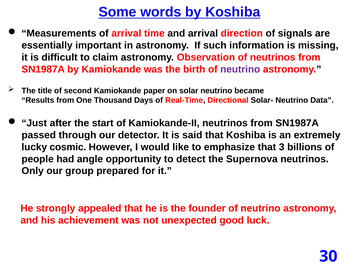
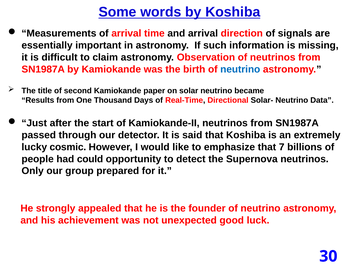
neutrino colour: purple -> blue (240, 69)
3: 3 -> 7 (282, 147)
angle: angle -> could (90, 159)
